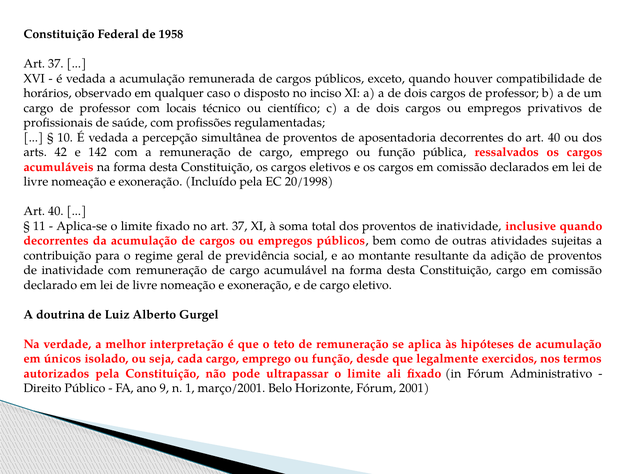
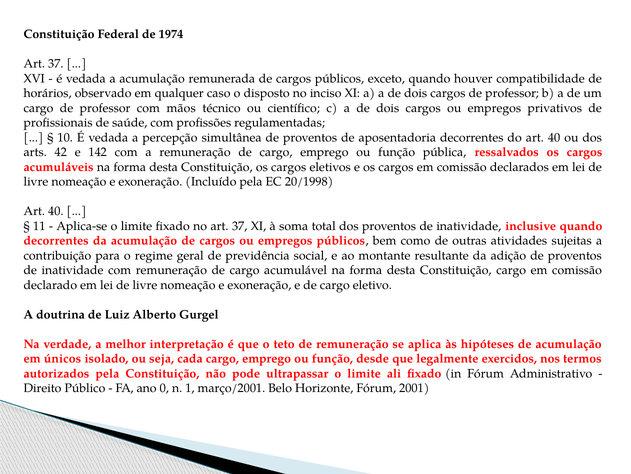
1958: 1958 -> 1974 (171, 34)
locais: locais -> mãos (181, 108)
9: 9 -> 0 (164, 388)
